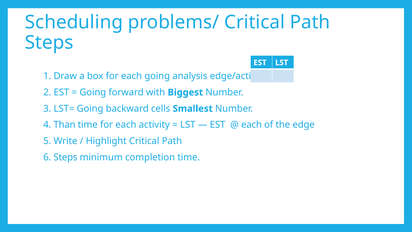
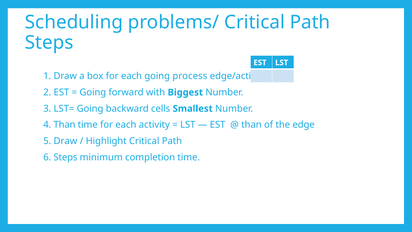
analysis: analysis -> process (190, 76)
each: each -> than (251, 125)
5 Write: Write -> Draw (65, 141)
